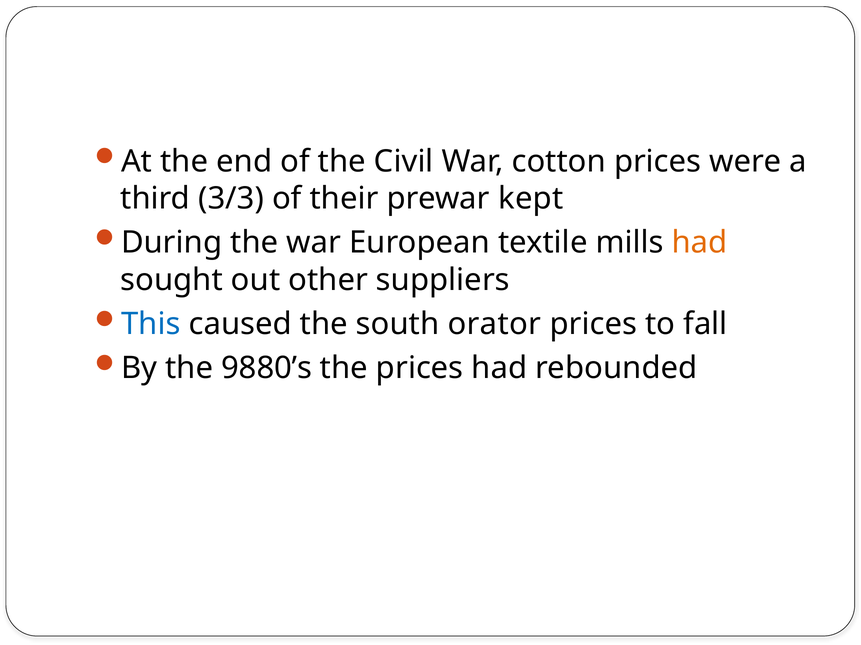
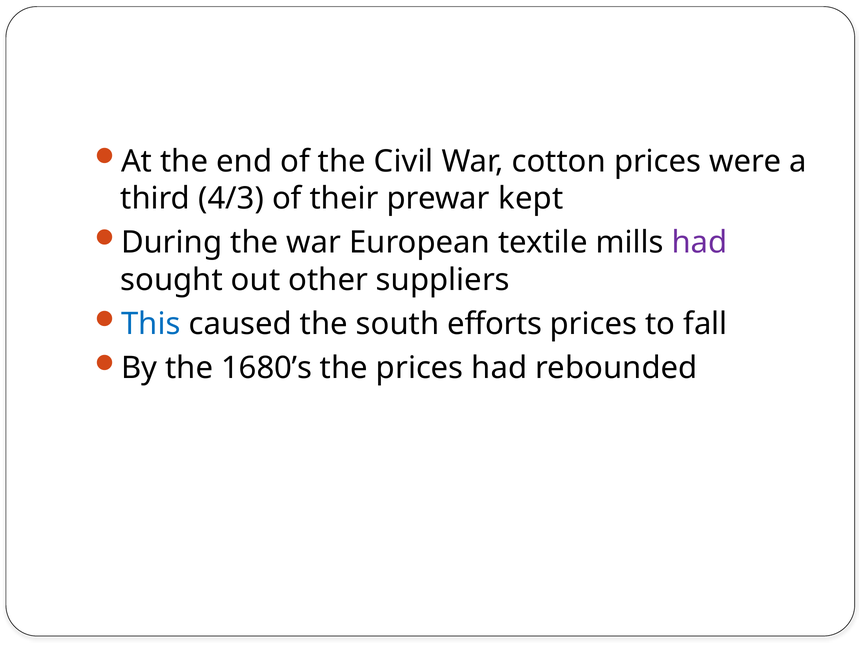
3/3: 3/3 -> 4/3 (231, 199)
had colour: orange -> purple (700, 243)
orator: orator -> efforts (495, 324)
9880’s: 9880’s -> 1680’s (267, 369)
